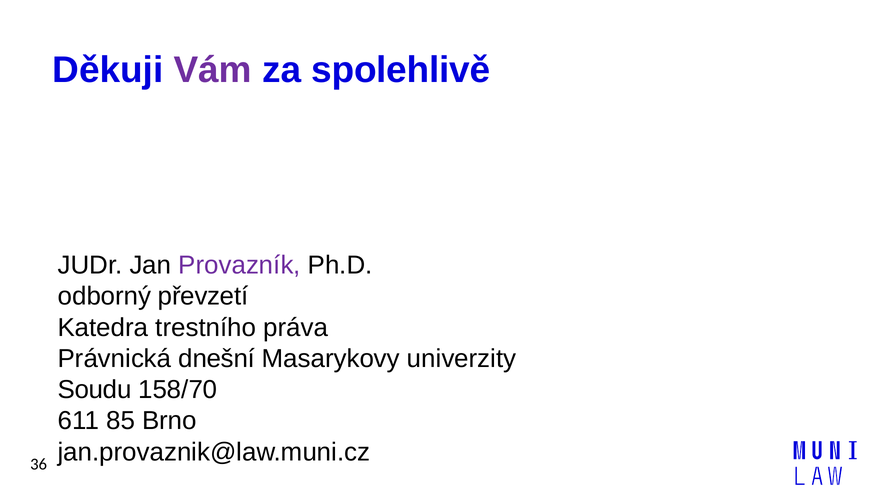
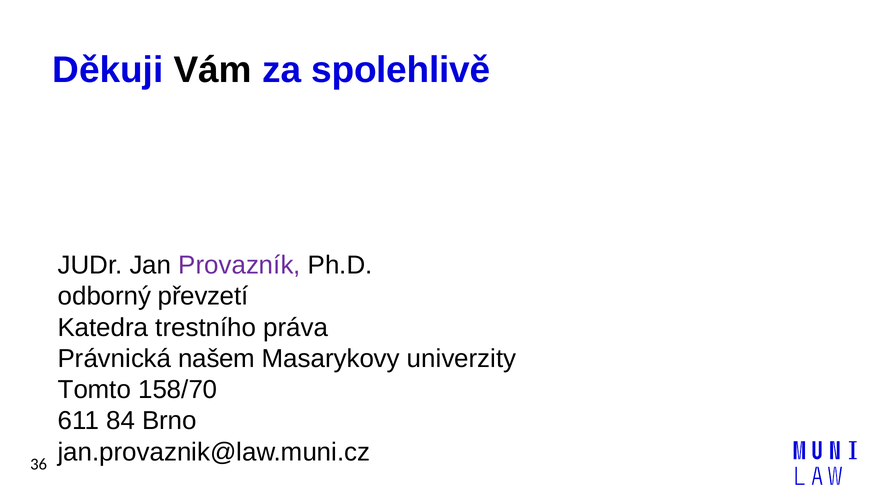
Vám colour: purple -> black (213, 70)
dnešní: dnešní -> našem (217, 359)
Soudu: Soudu -> Tomto (94, 390)
85: 85 -> 84 (121, 421)
